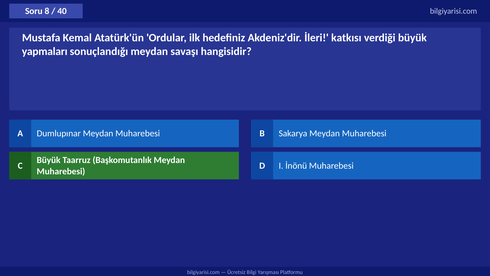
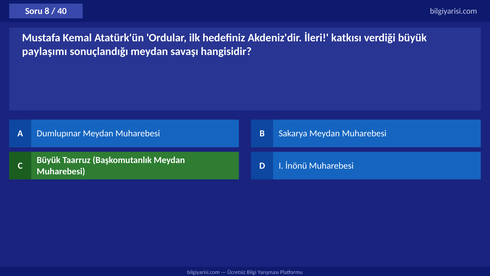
yapmaları: yapmaları -> paylaşımı (45, 51)
